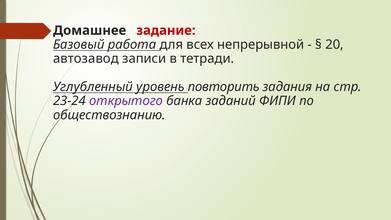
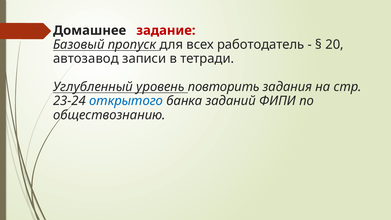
работа: работа -> пропуск (132, 45)
непрерывной: непрерывной -> работодатель (261, 45)
открытого colour: purple -> blue (126, 101)
